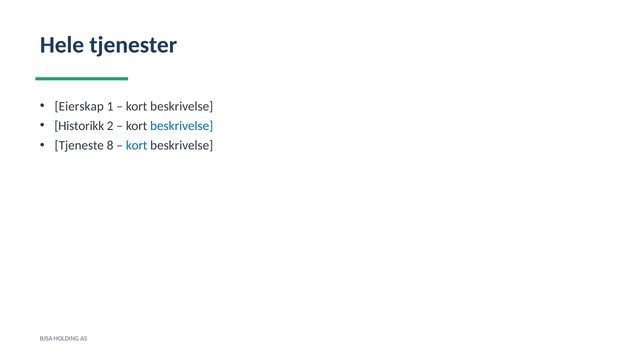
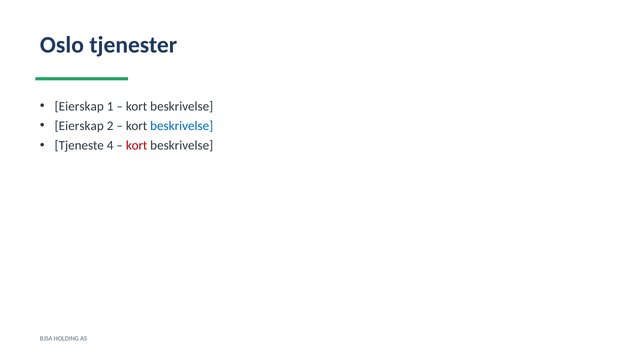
Hele: Hele -> Oslo (62, 45)
Historikk: Historikk -> Eierskap (79, 126)
8: 8 -> 4 (110, 146)
kort colour: blue -> red (137, 146)
